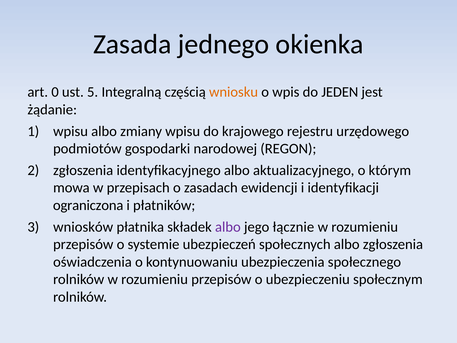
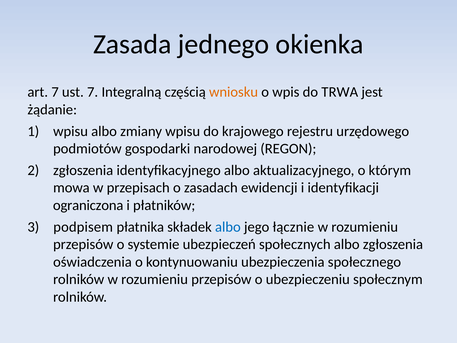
art 0: 0 -> 7 (55, 92)
ust 5: 5 -> 7 (93, 92)
JEDEN: JEDEN -> TRWA (340, 92)
wniosków: wniosków -> podpisem (83, 227)
albo colour: purple -> blue (228, 227)
